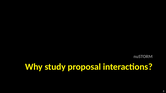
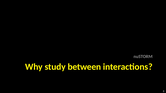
proposal: proposal -> between (84, 67)
